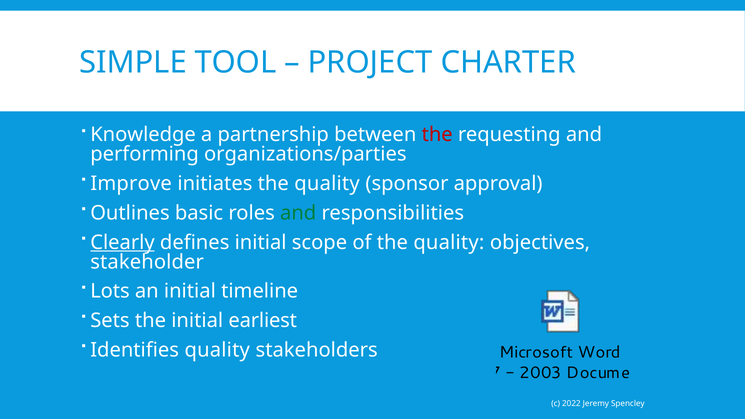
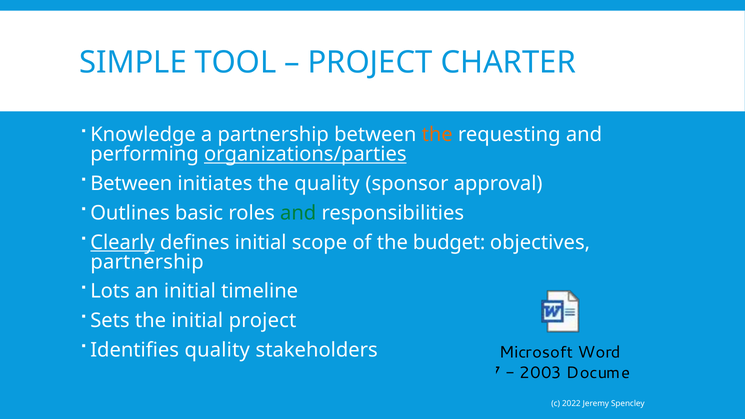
the colour: red -> orange (437, 135)
organizations/parties underline: none -> present (305, 154)
Improve: Improve -> Between (131, 184)
of the quality: quality -> budget (449, 242)
stakeholder: stakeholder -> partnership (147, 262)
initial earliest: earliest -> project (263, 321)
